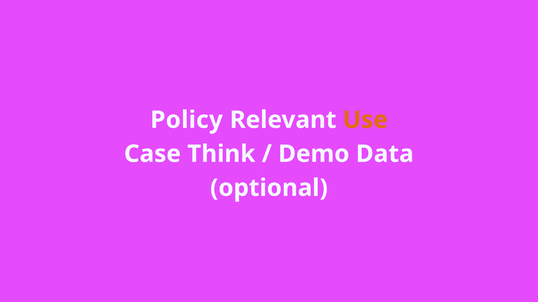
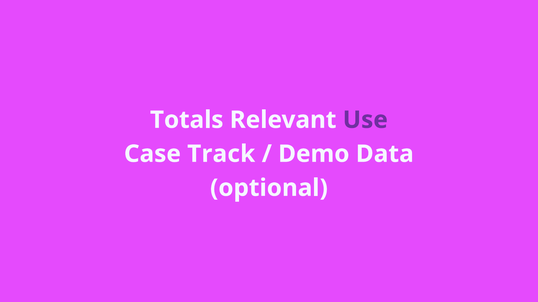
Policy: Policy -> Totals (187, 120)
Use colour: orange -> purple (365, 120)
Think: Think -> Track (221, 154)
